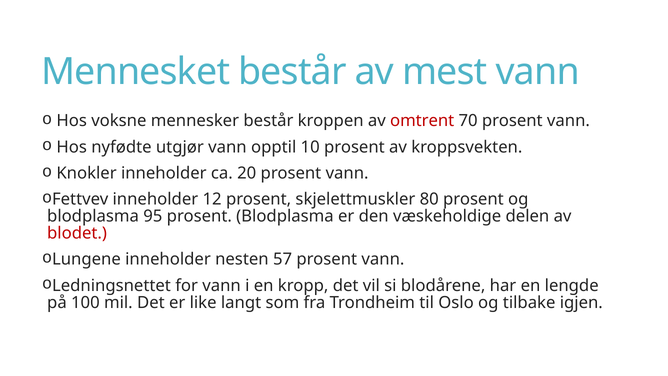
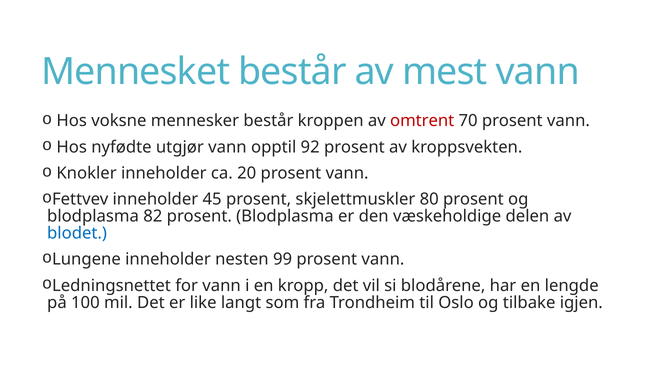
10: 10 -> 92 (310, 147)
12: 12 -> 45 (212, 199)
95: 95 -> 82 (153, 216)
blodet colour: red -> blue (77, 233)
57: 57 -> 99 (283, 259)
